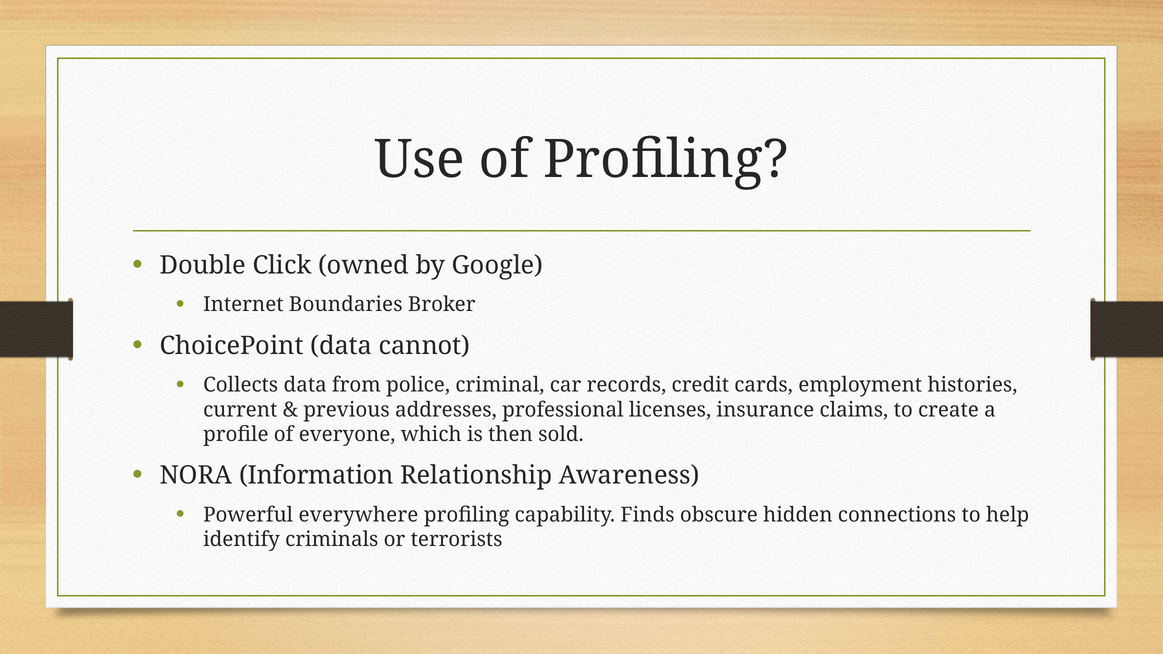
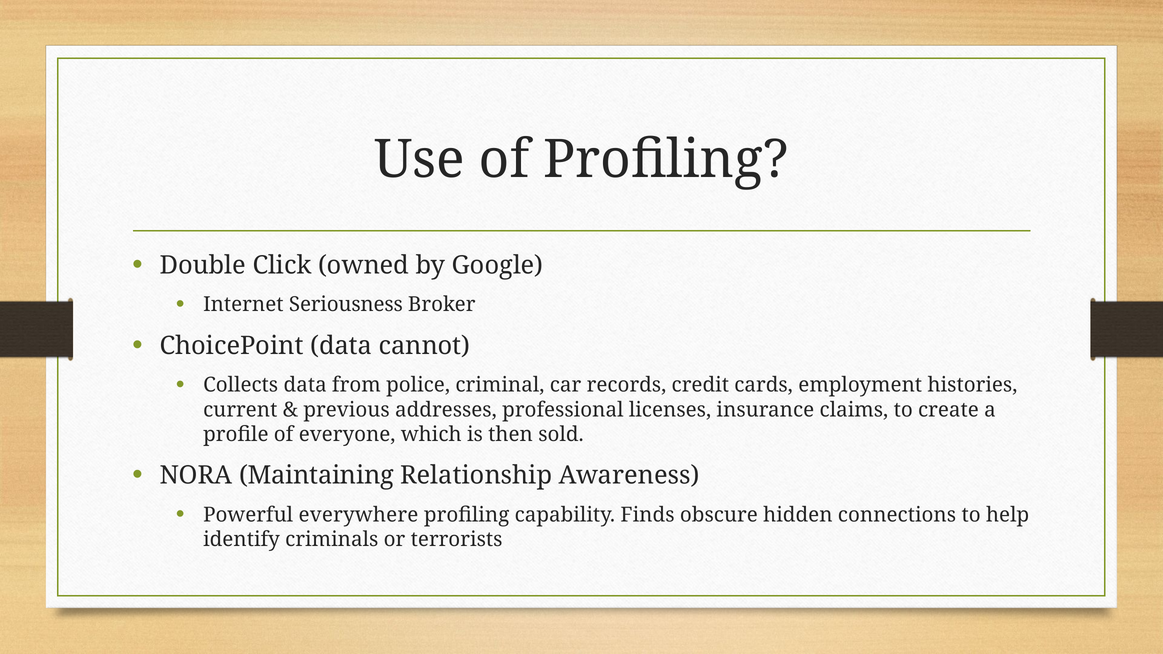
Boundaries: Boundaries -> Seriousness (346, 305)
Information: Information -> Maintaining (316, 476)
